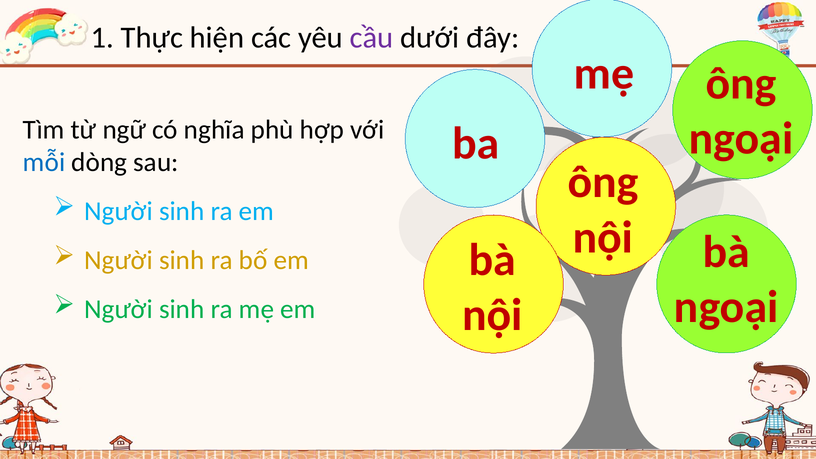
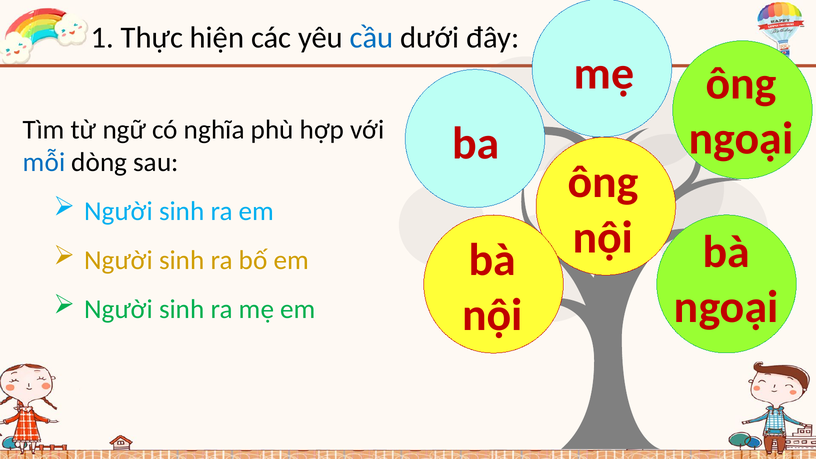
cầu colour: purple -> blue (372, 38)
